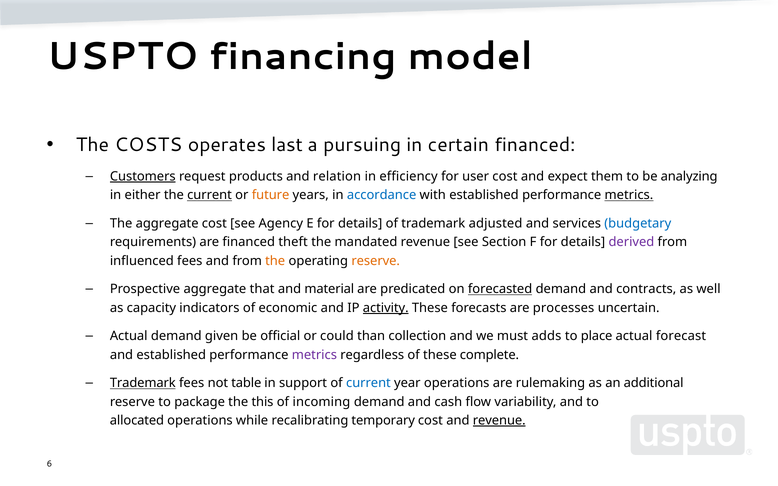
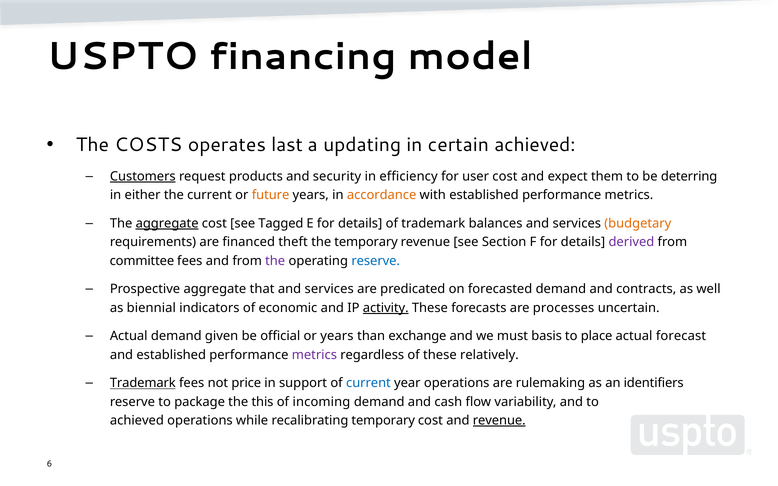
pursuing: pursuing -> updating (362, 145)
certain financed: financed -> achieved (535, 145)
relation: relation -> security (337, 177)
analyzing: analyzing -> deterring (689, 177)
current underline: present -> none (210, 195)
accordance colour: blue -> orange (382, 195)
metrics underline: present -> none (629, 195)
aggregate underline: none -> present (167, 224)
Agency: Agency -> Tagged (281, 224)
adjusted: adjusted -> balances (496, 224)
budgetary colour: blue -> orange (638, 224)
the mandated: mandated -> temporary (366, 242)
influenced: influenced -> committee (142, 261)
the colour: orange -> purple (275, 261)
reserve colour: orange -> blue (376, 261)
material: material -> services (329, 289)
forecasted underline: present -> none (500, 289)
capacity: capacity -> biennial (151, 308)
or could: could -> years (337, 336)
collection: collection -> exchange (417, 336)
adds: adds -> basis (547, 336)
complete: complete -> relatively (489, 355)
table: table -> price (246, 383)
additional: additional -> identifiers (654, 383)
allocated: allocated -> achieved (137, 421)
